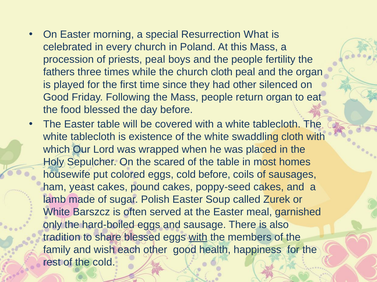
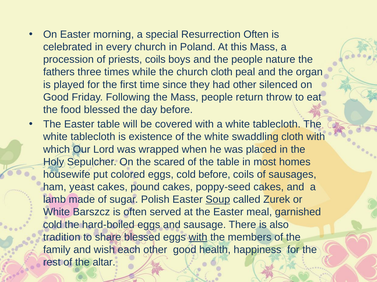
Resurrection What: What -> Often (256, 34)
priests peal: peal -> coils (155, 60)
fertility: fertility -> nature (280, 60)
return organ: organ -> throw (279, 97)
Soup underline: none -> present (218, 200)
only: only -> cold (53, 225)
the cold: cold -> altar (104, 263)
